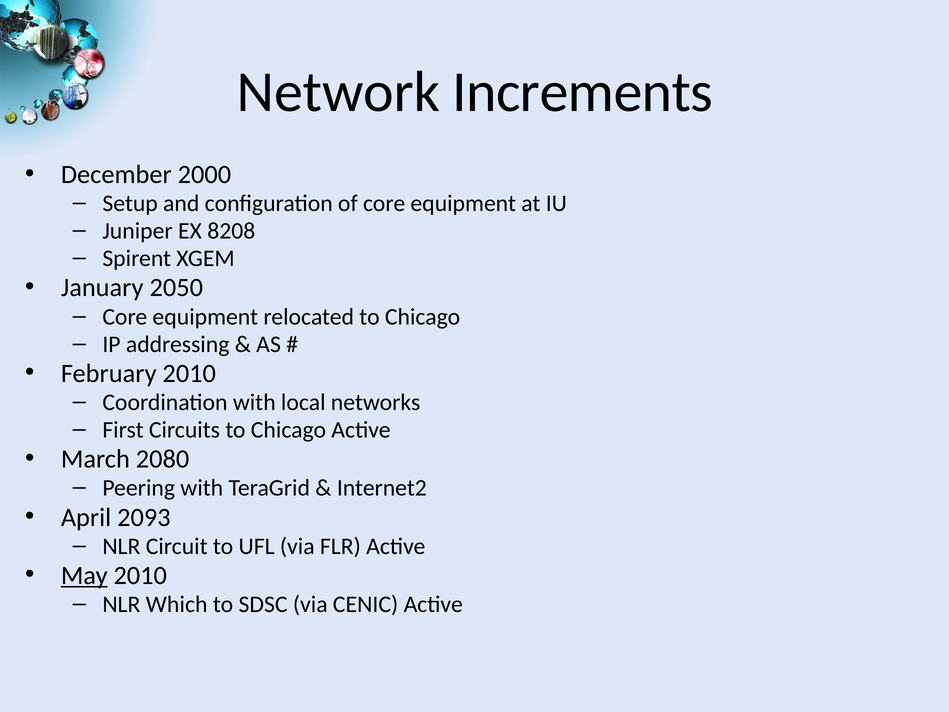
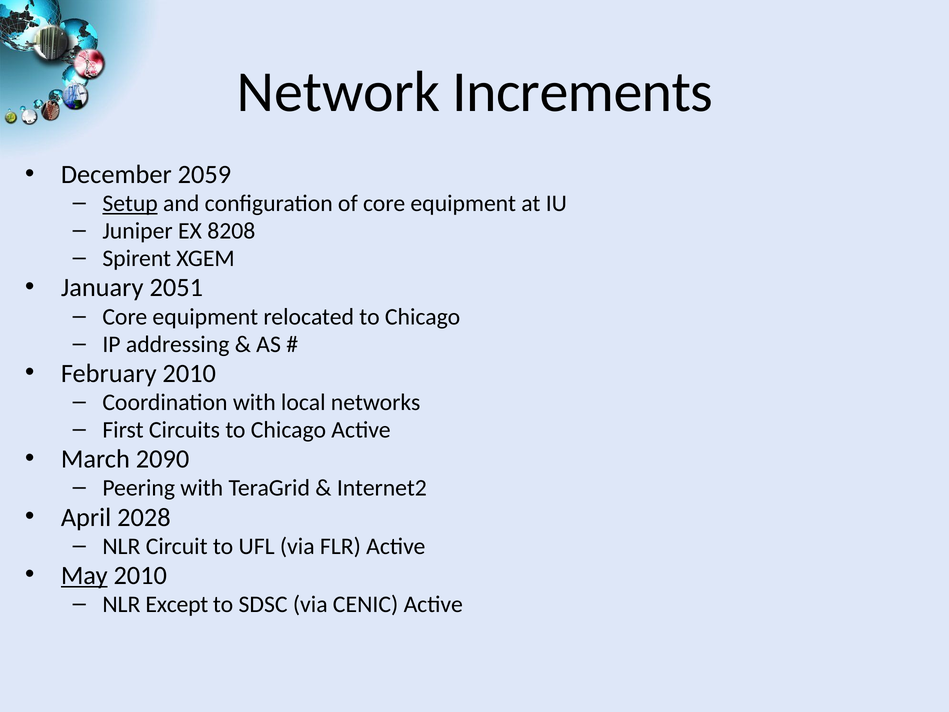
2000: 2000 -> 2059 (204, 174)
Setup underline: none -> present (130, 203)
2050: 2050 -> 2051 (176, 288)
2080: 2080 -> 2090 (163, 459)
2093: 2093 -> 2028 (144, 517)
Which: Which -> Except (177, 604)
